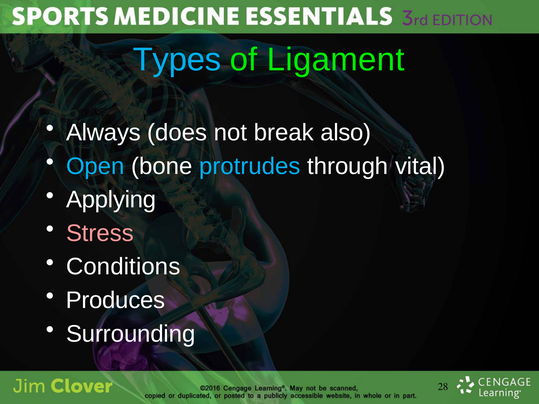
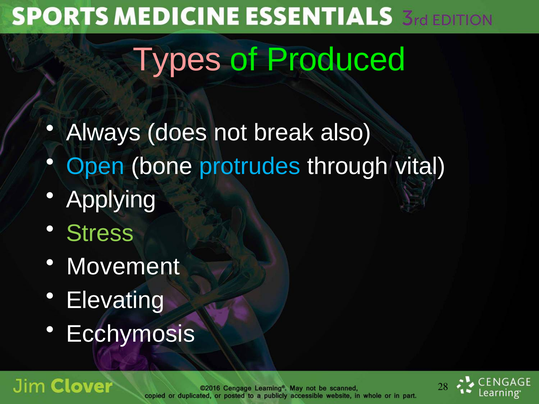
Types colour: light blue -> pink (177, 60)
Ligament: Ligament -> Produced (336, 60)
Stress colour: pink -> light green (100, 233)
Conditions: Conditions -> Movement (123, 267)
Produces: Produces -> Elevating (115, 300)
Surrounding: Surrounding -> Ecchymosis (131, 334)
